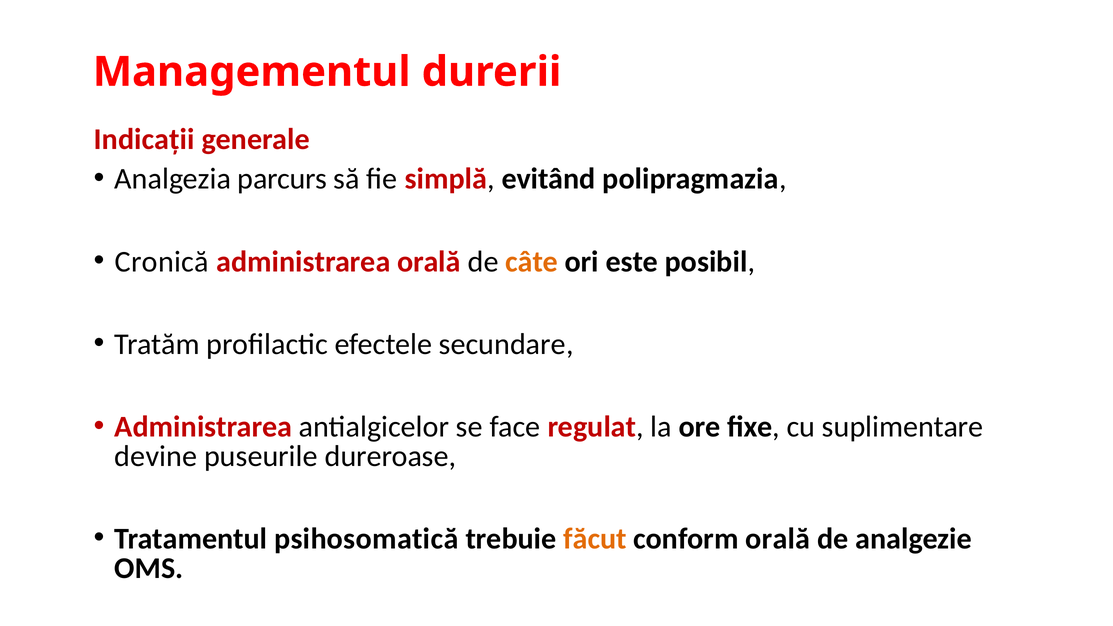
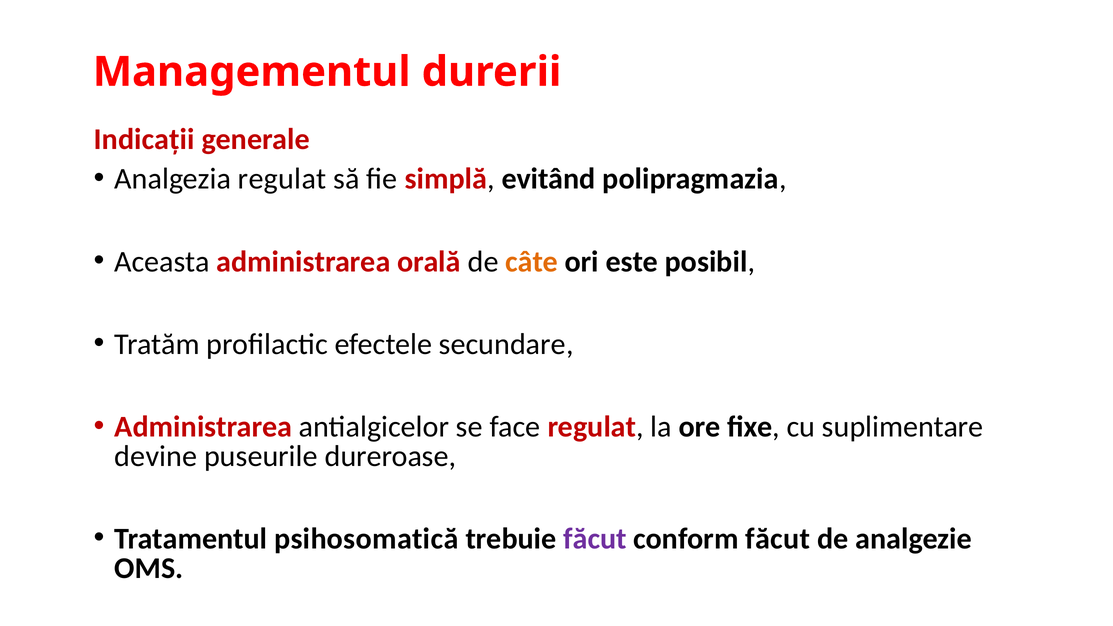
Analgezia parcurs: parcurs -> regulat (282, 179)
Cronică: Cronică -> Aceasta (162, 262)
făcut colour: orange -> purple (595, 539)
conform orală: orală -> făcut (778, 539)
